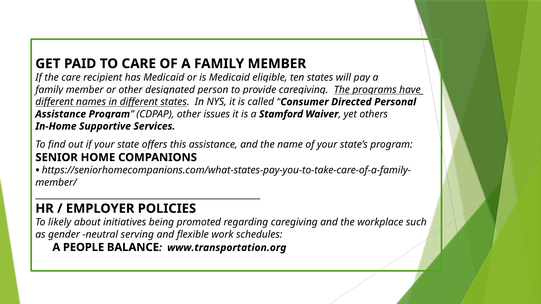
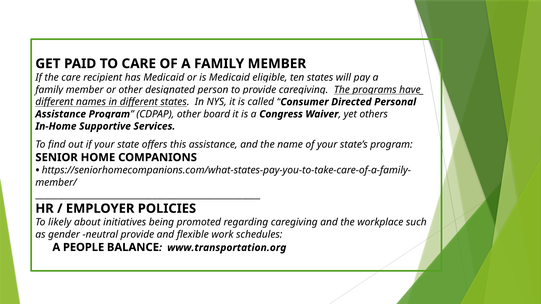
issues: issues -> board (217, 114)
Stamford: Stamford -> Congress (281, 114)
neutral serving: serving -> provide (137, 235)
